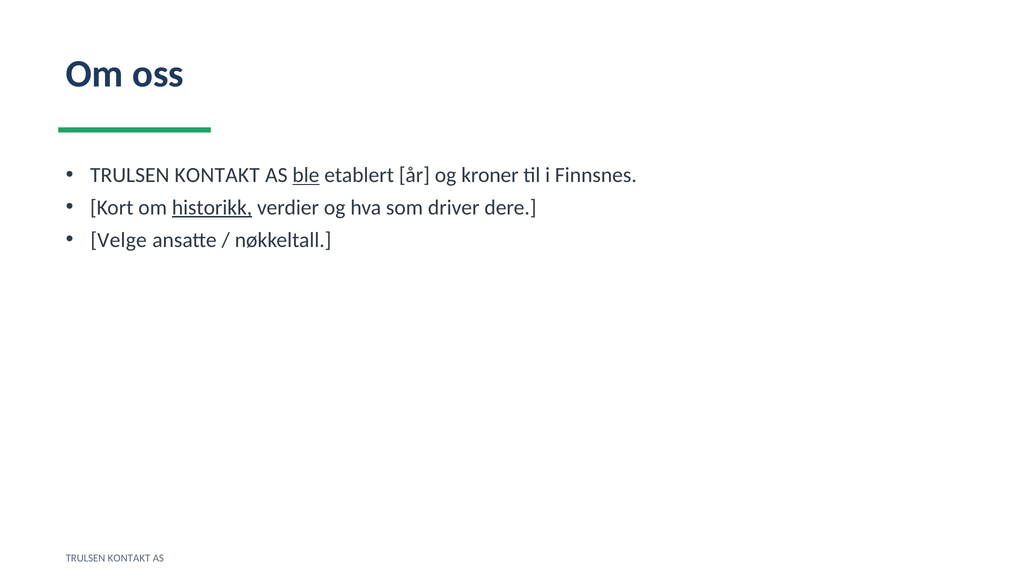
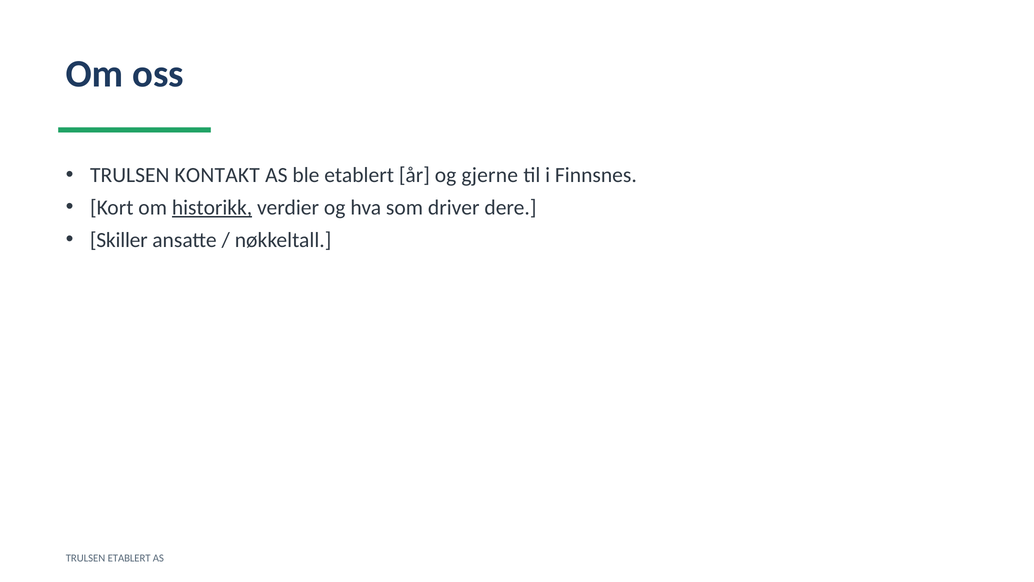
ble underline: present -> none (306, 175)
kroner: kroner -> gjerne (490, 175)
Velge: Velge -> Skiller (119, 240)
KONTAKT: KONTAKT -> ETABLERT (129, 558)
